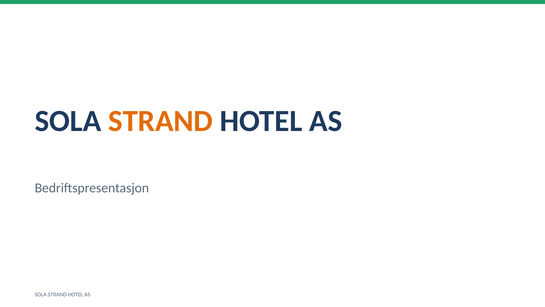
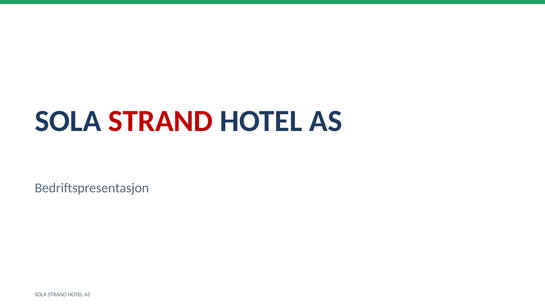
STRAND colour: orange -> red (161, 121)
